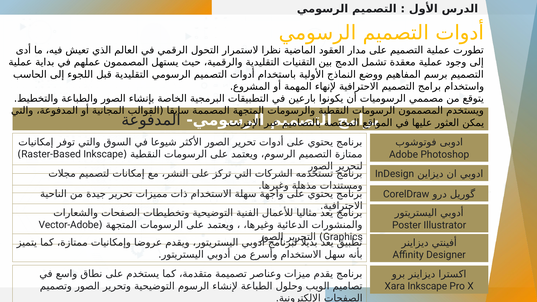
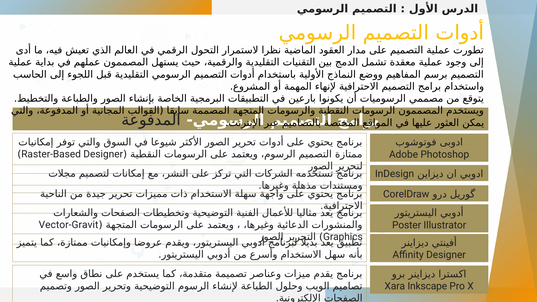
Raster-Based Inkscape: Inkscape -> Designer (103, 154)
Vector-Adobe: Vector-Adobe -> Vector-Gravit (69, 225)
